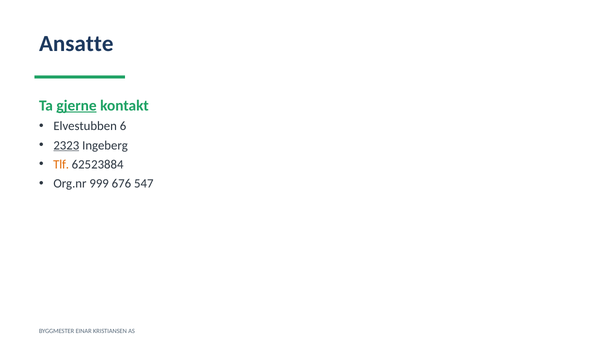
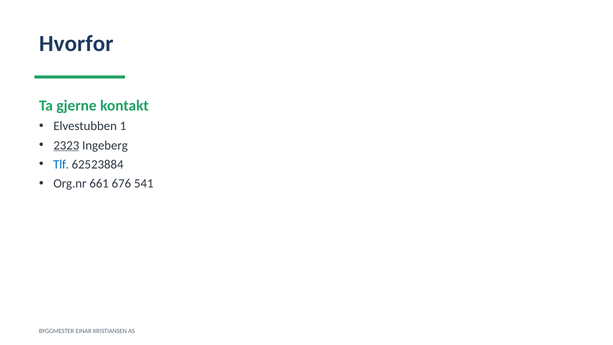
Ansatte: Ansatte -> Hvorfor (76, 44)
gjerne underline: present -> none (77, 106)
6: 6 -> 1 (123, 126)
Tlf colour: orange -> blue (61, 164)
999: 999 -> 661 (99, 184)
547: 547 -> 541 (144, 184)
